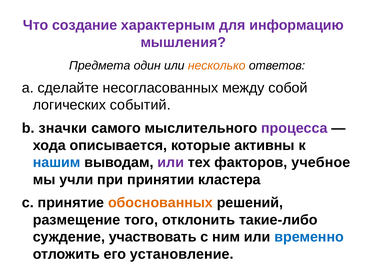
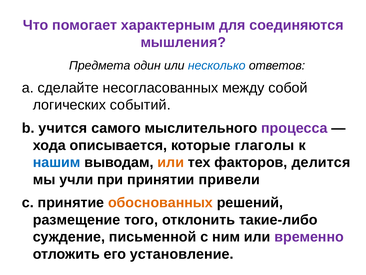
создание: создание -> помогает (85, 25)
информацию: информацию -> соединяются (297, 25)
несколько colour: orange -> blue (217, 66)
значки: значки -> учится (63, 128)
активны: активны -> глаголы (264, 145)
или colour: purple -> orange (171, 162)
учебное: учебное -> делится (321, 162)
кластера: кластера -> привели (229, 179)
участвовать: участвовать -> письменной (153, 237)
временно colour: blue -> purple (309, 237)
